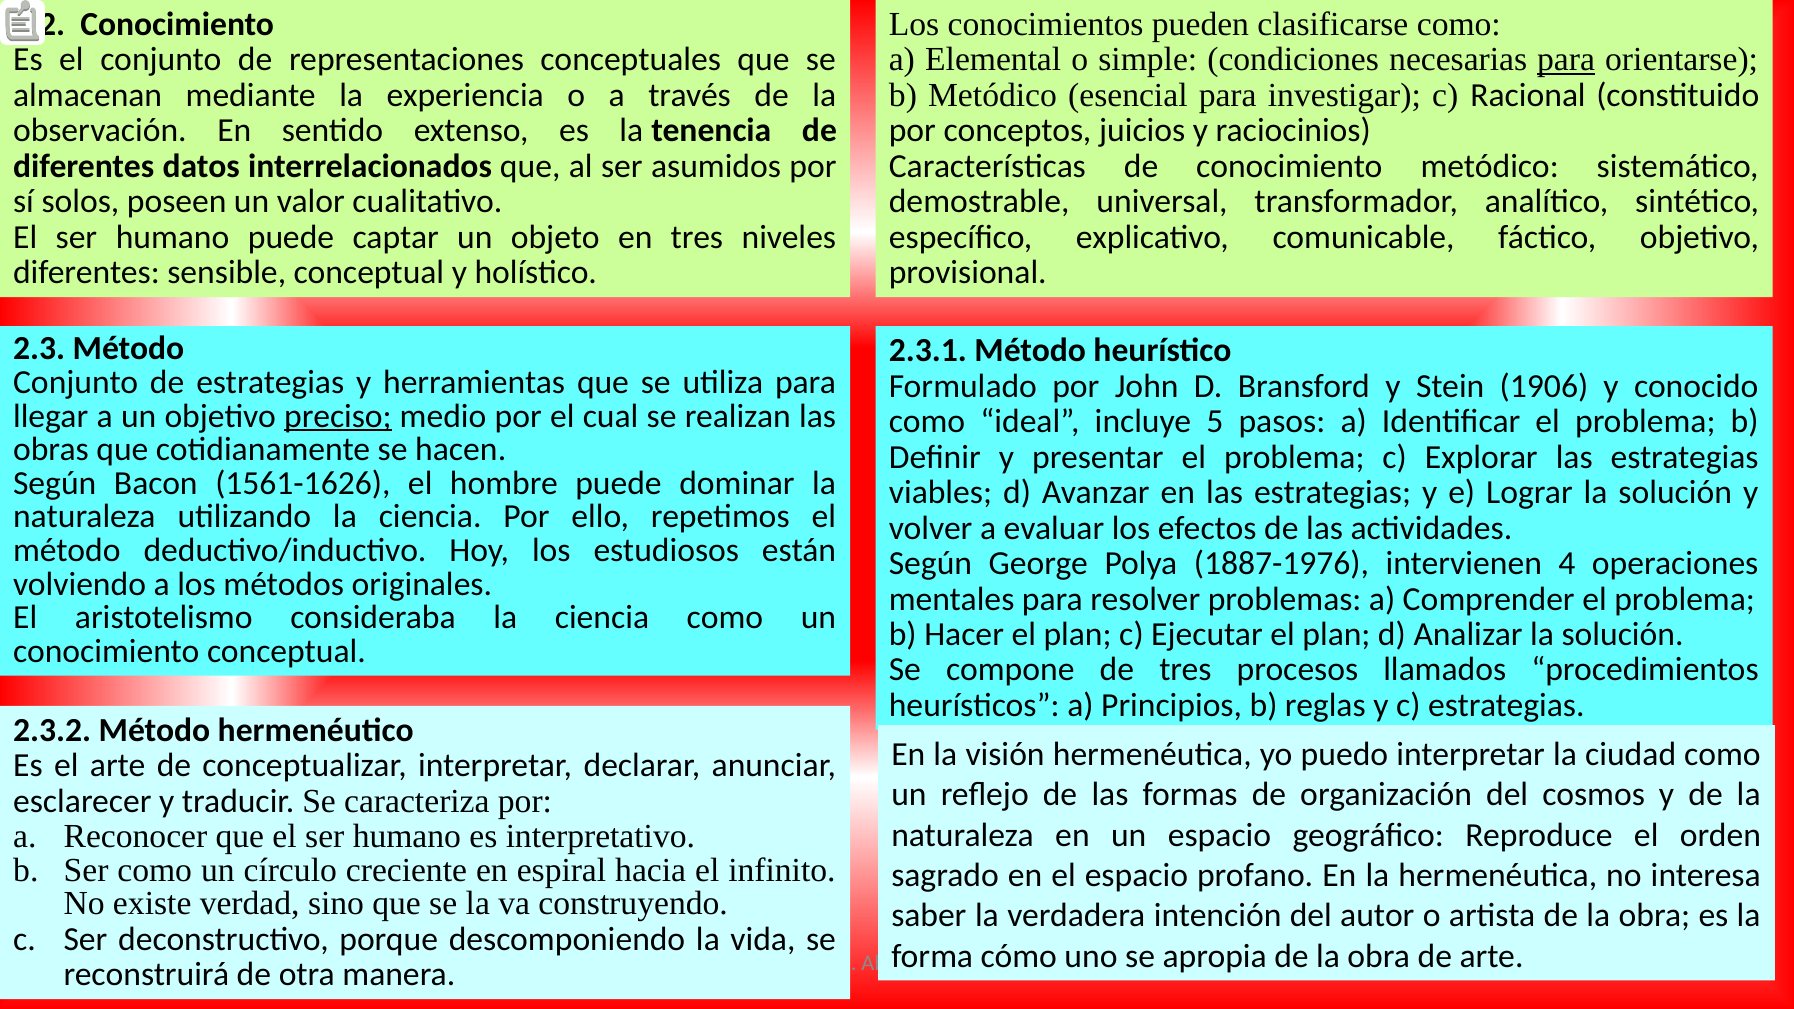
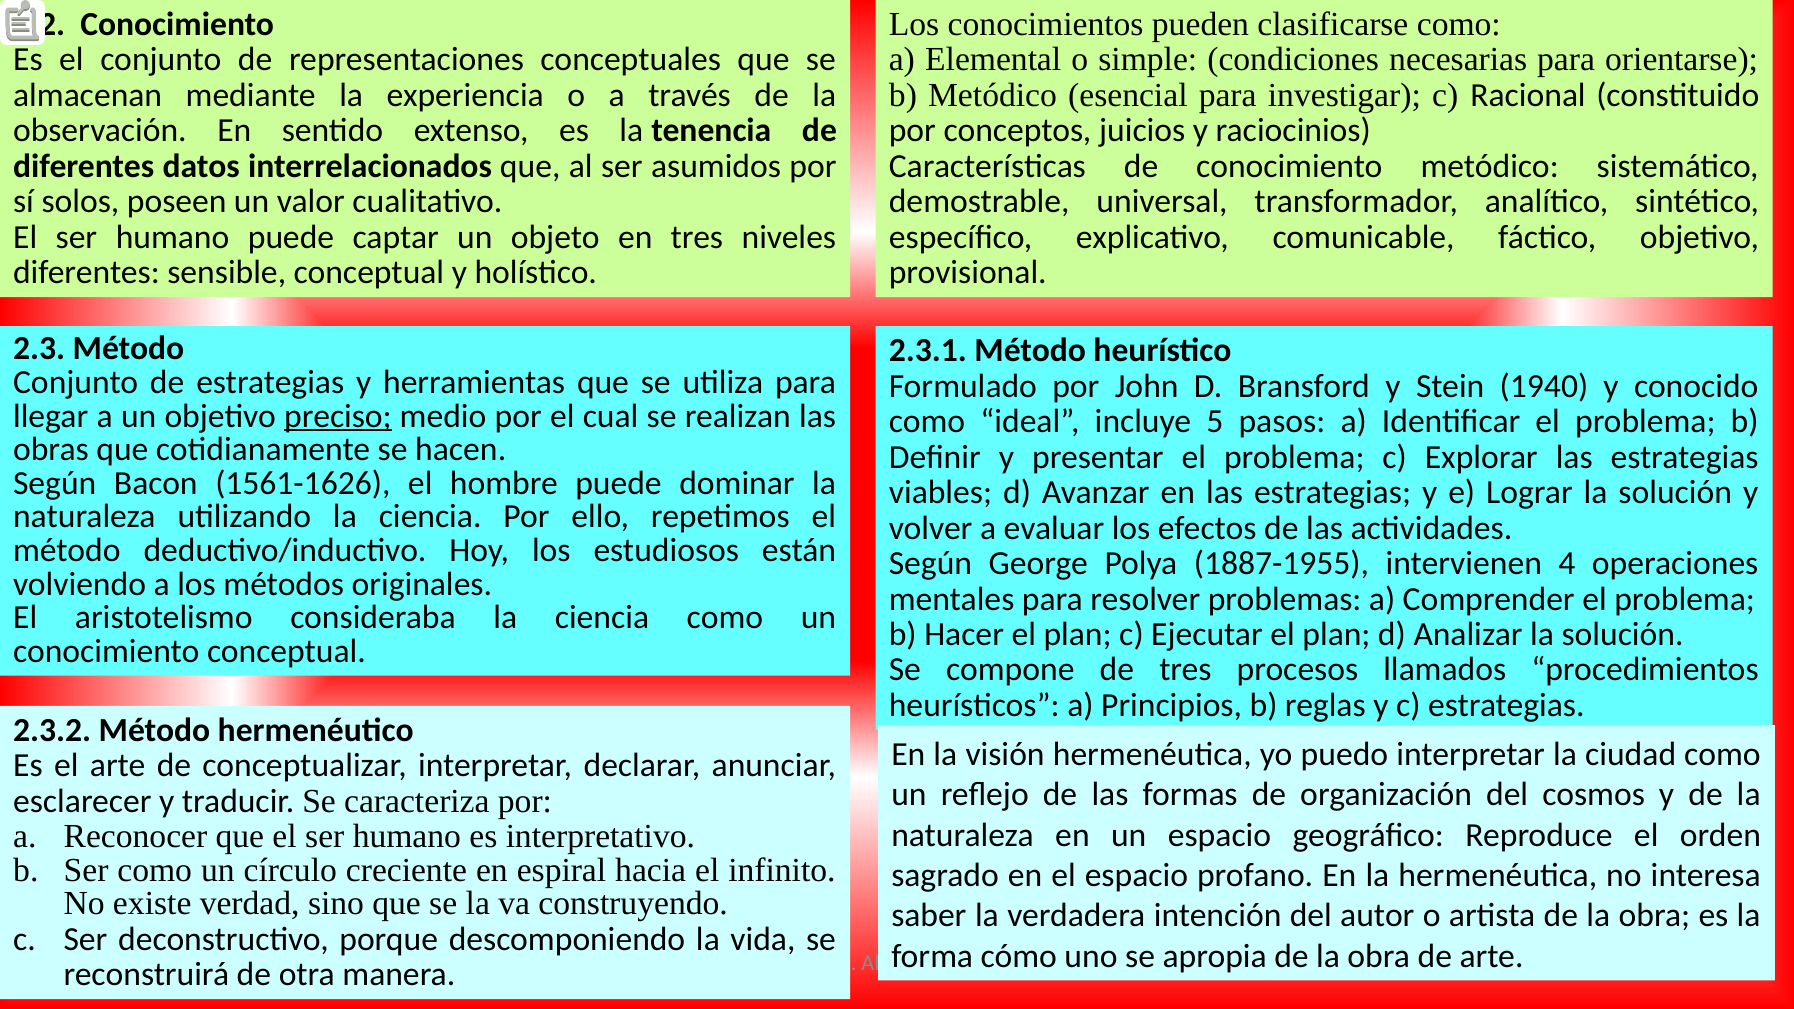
para underline: present -> none (1566, 60)
1906: 1906 -> 1940 (1544, 386)
1887-1976: 1887-1976 -> 1887-1955 (1281, 563)
